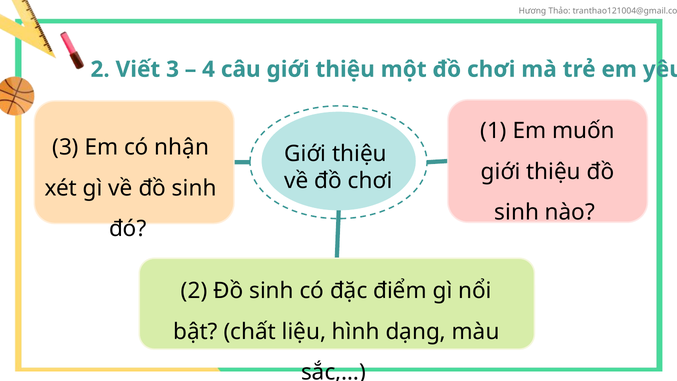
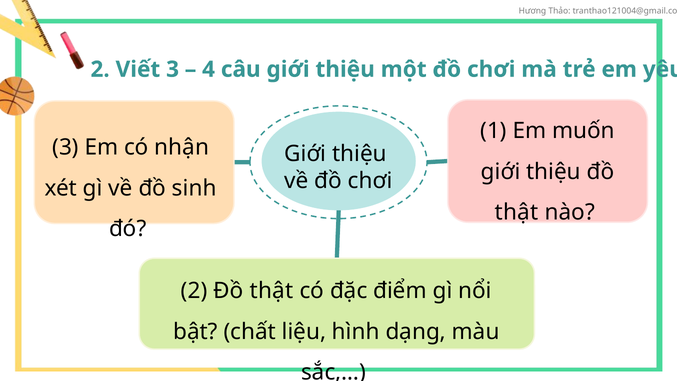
sinh: sinh -> thật (517, 212)
2 Đồ sinh: sinh -> thật (271, 291)
